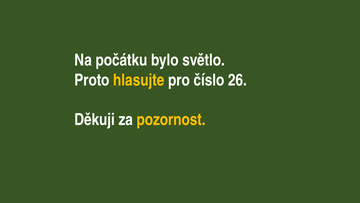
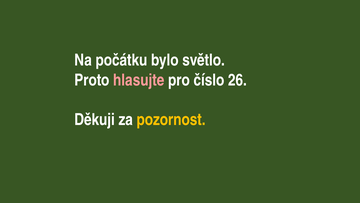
hlasujte colour: yellow -> pink (139, 80)
